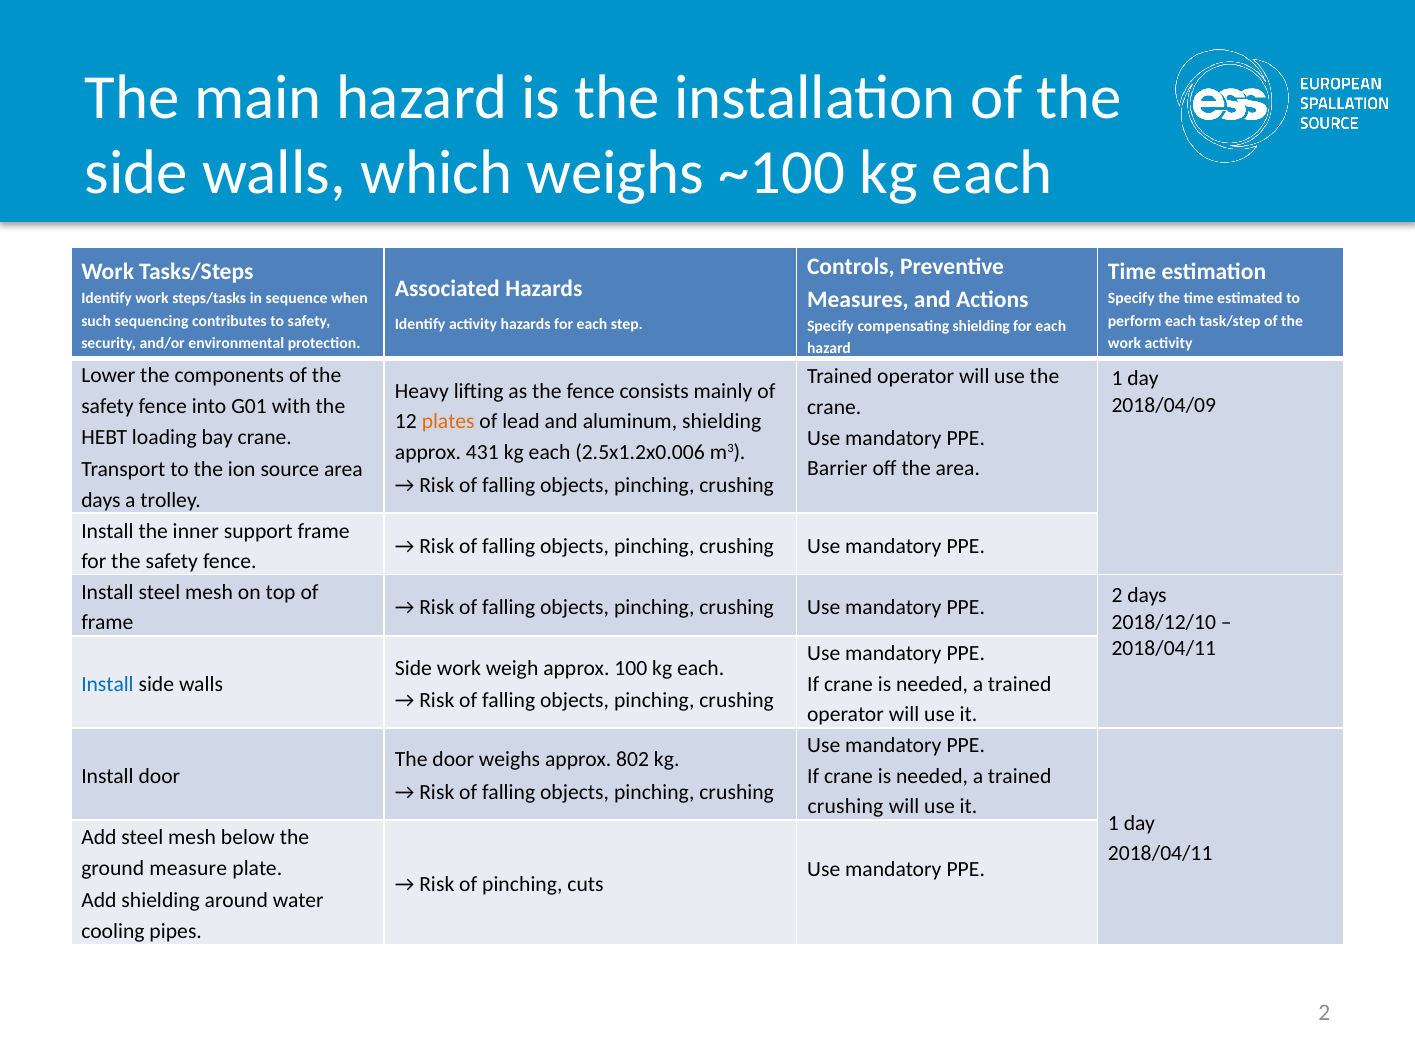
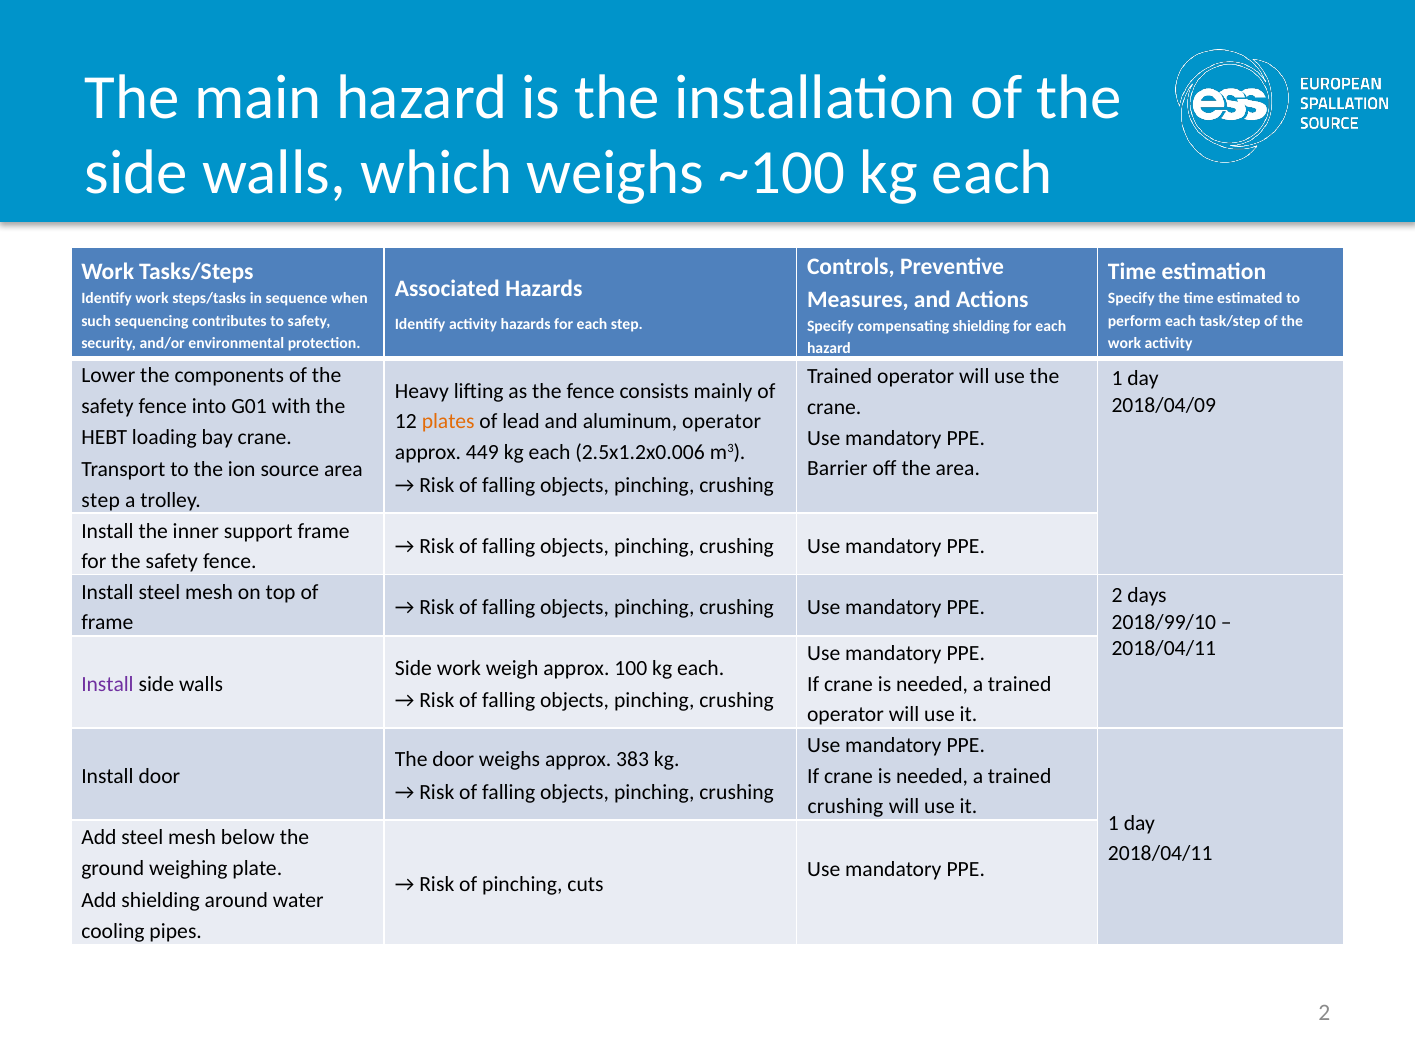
aluminum shielding: shielding -> operator (722, 422)
431: 431 -> 449 (482, 452)
days: days -> step (101, 500)
2018/12/10: 2018/12/10 -> 2018/99/10 (1164, 622)
Install colour: blue -> purple (108, 684)
802: 802 -> 383 (633, 760)
measure: measure -> weighing (188, 868)
